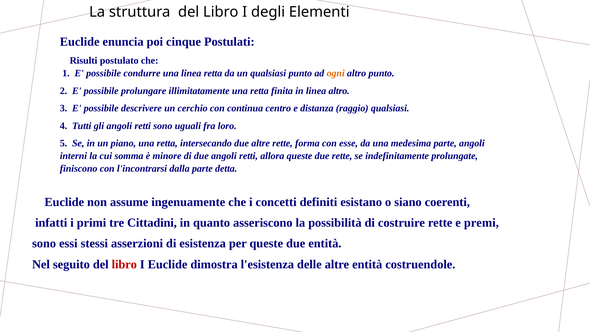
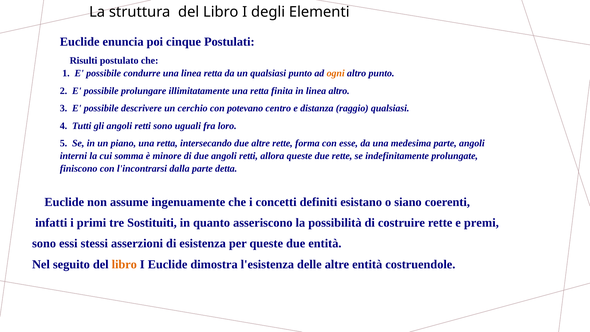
continua: continua -> potevano (245, 108)
Cittadini: Cittadini -> Sostituiti (152, 223)
libro colour: red -> orange (124, 264)
